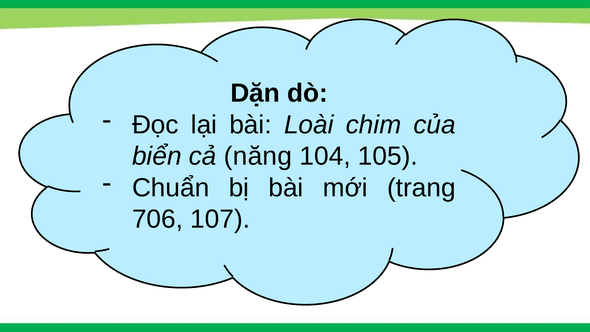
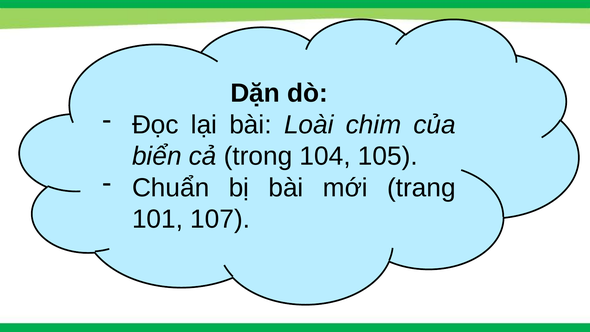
năng: năng -> trong (258, 156)
706: 706 -> 101 (158, 219)
